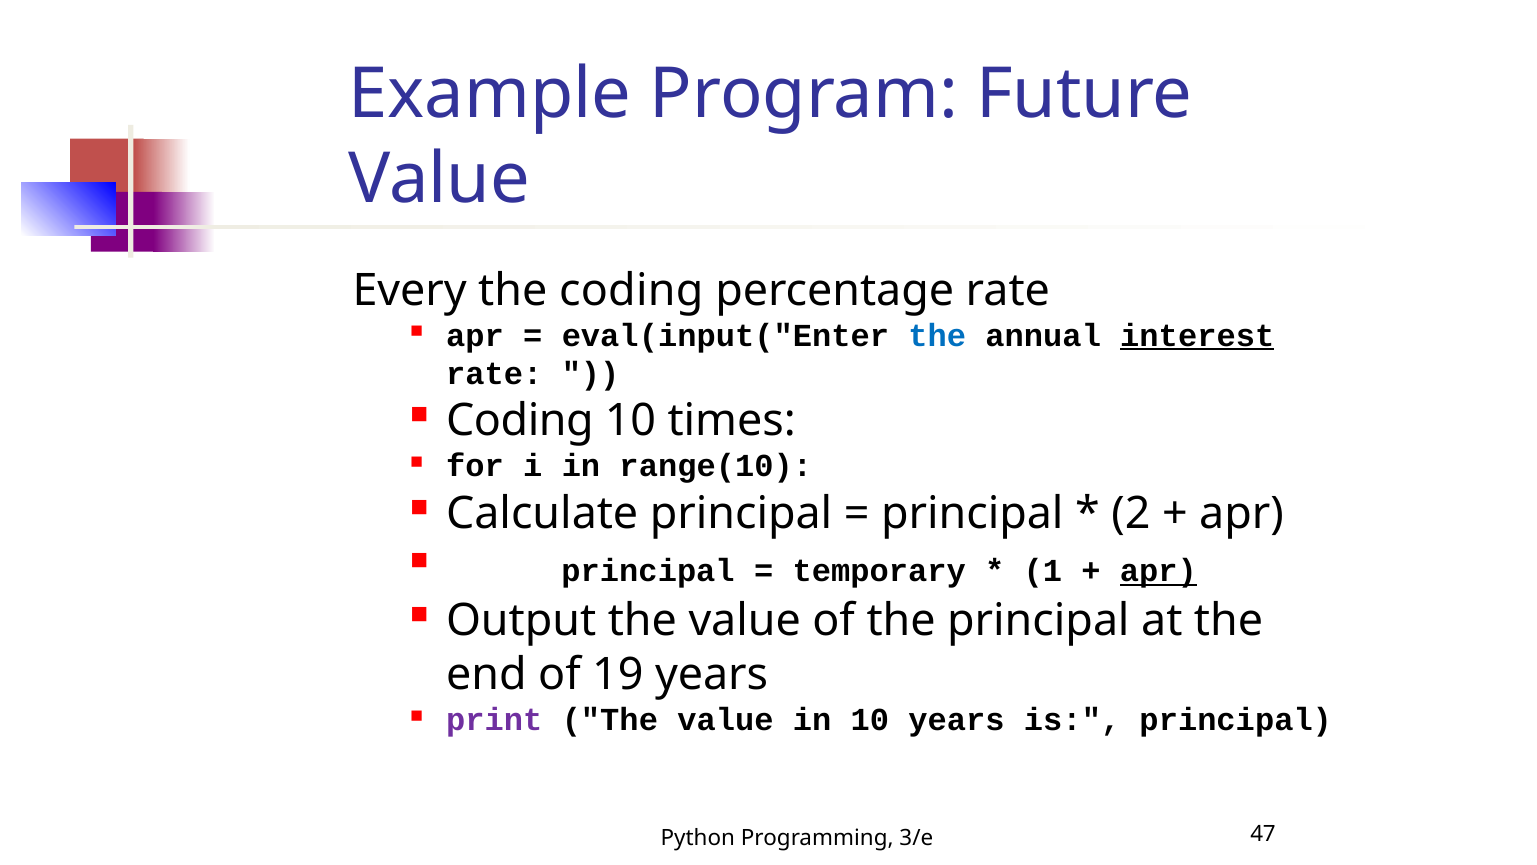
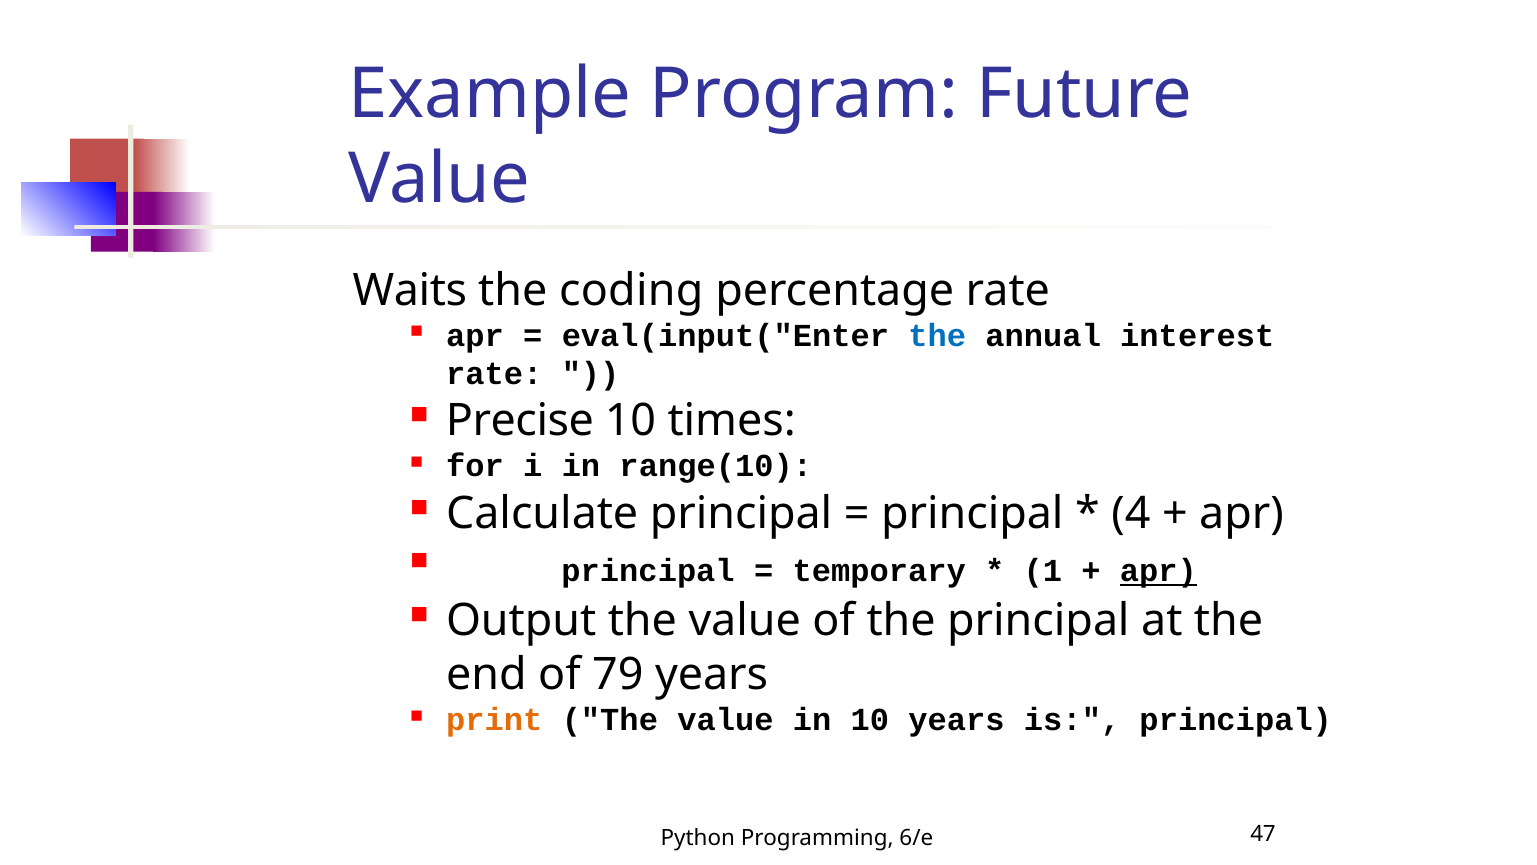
Every: Every -> Waits (410, 290)
interest underline: present -> none (1197, 335)
Coding: Coding -> Precise (520, 421)
2: 2 -> 4 (1131, 513)
19: 19 -> 79 (618, 675)
print colour: purple -> orange (494, 720)
3/e: 3/e -> 6/e (916, 837)
